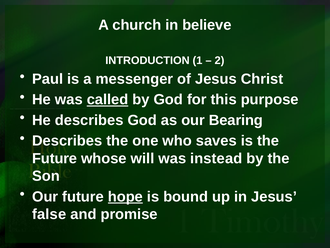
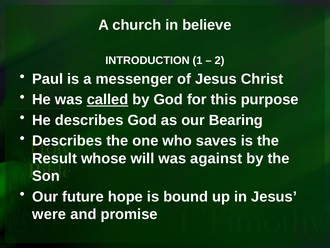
Future: Future -> Result (55, 158)
instead: instead -> against (216, 158)
hope underline: present -> none (125, 196)
false: false -> were (49, 214)
